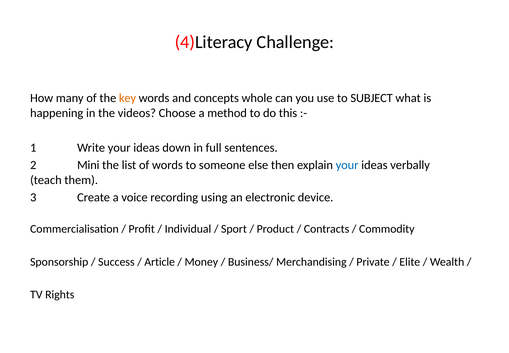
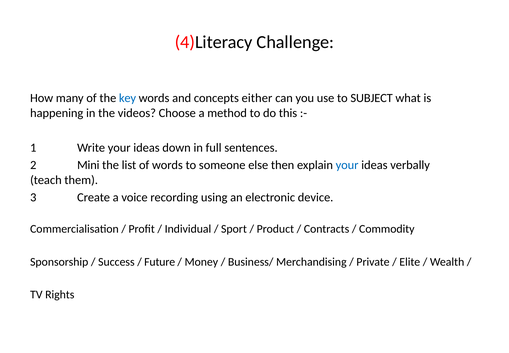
key colour: orange -> blue (128, 98)
whole: whole -> either (257, 98)
Article: Article -> Future (160, 261)
